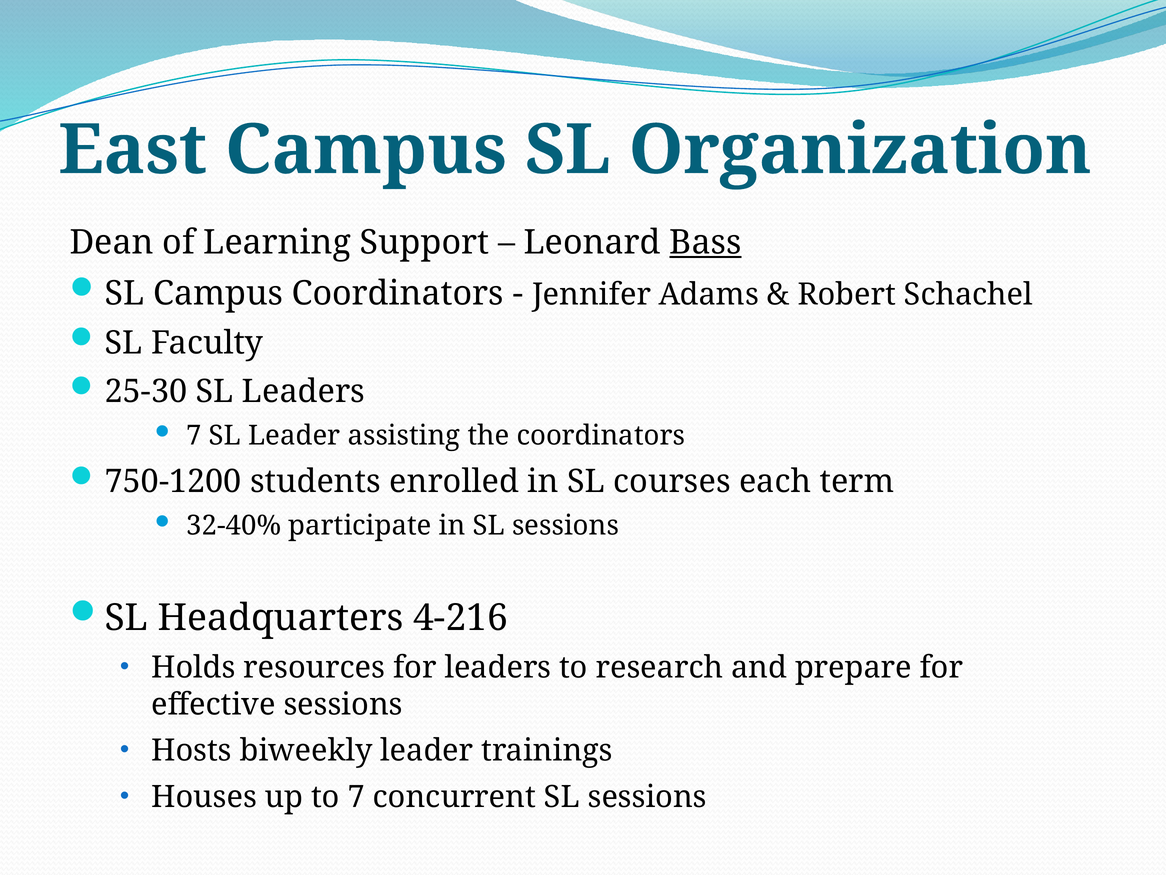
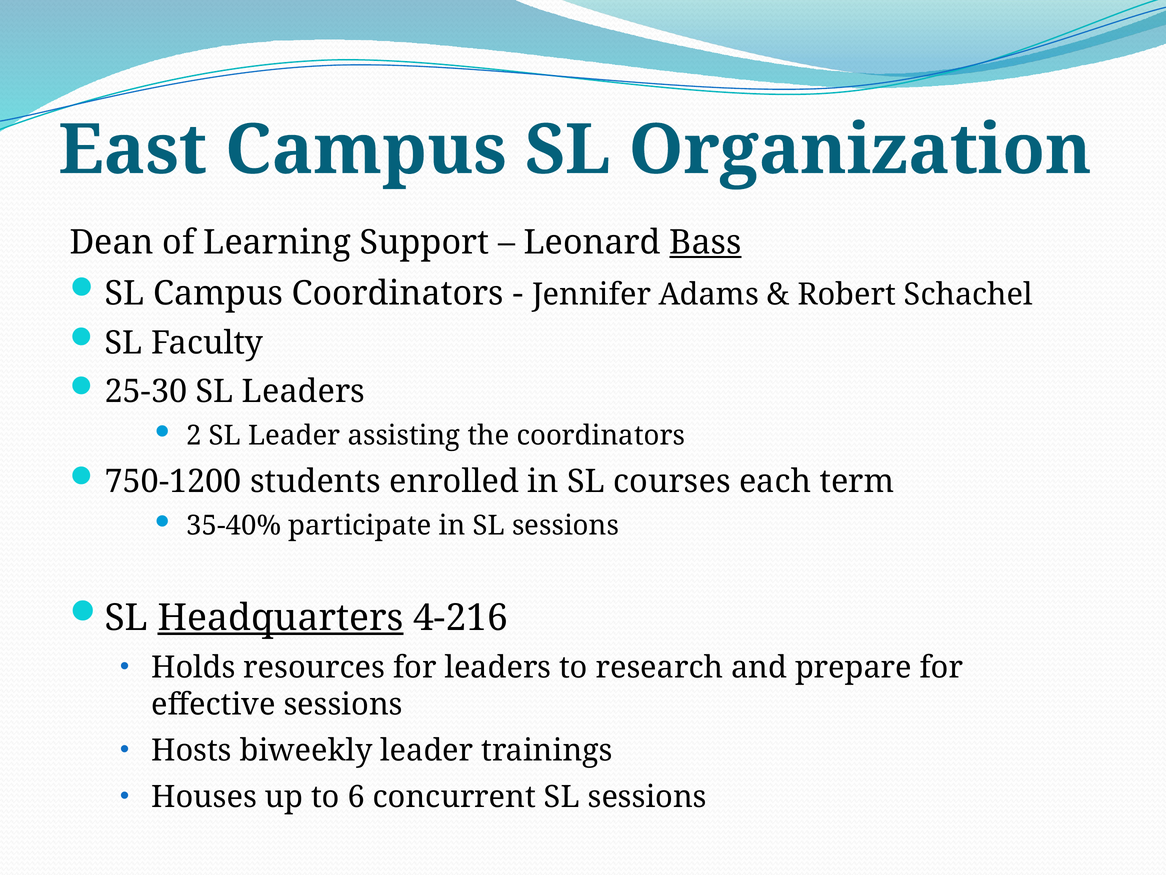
7: 7 -> 2 (194, 435)
32-40%: 32-40% -> 35-40% (234, 525)
Headquarters underline: none -> present (281, 617)
to 7: 7 -> 6 (356, 797)
